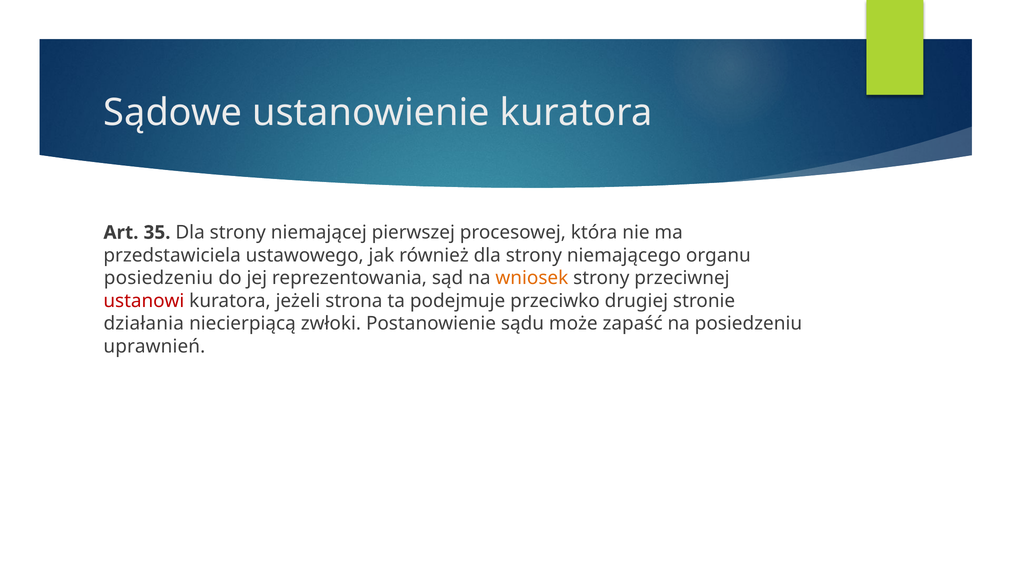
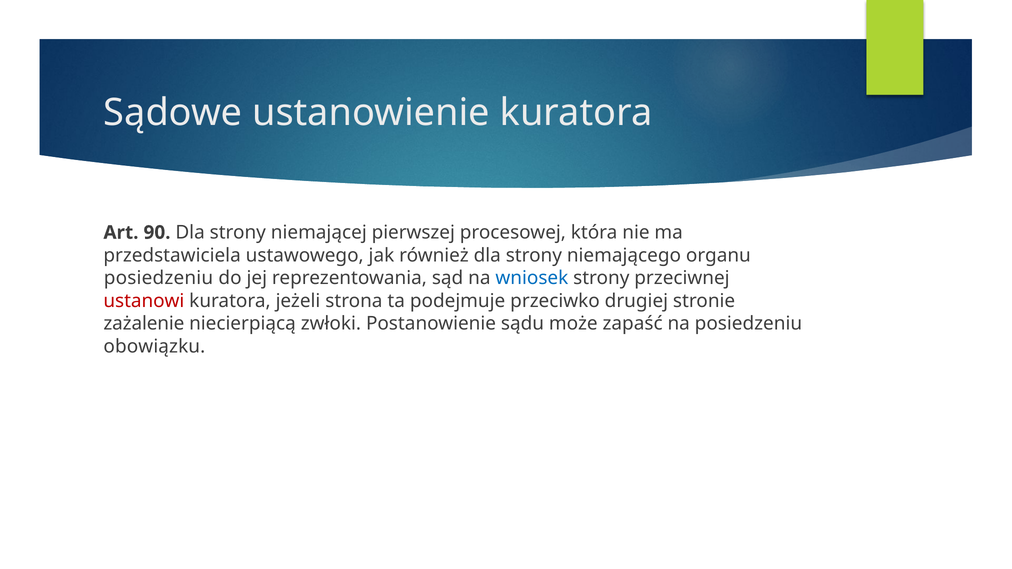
35: 35 -> 90 (157, 233)
wniosek colour: orange -> blue (532, 278)
działania: działania -> zażalenie (144, 324)
uprawnień: uprawnień -> obowiązku (154, 346)
